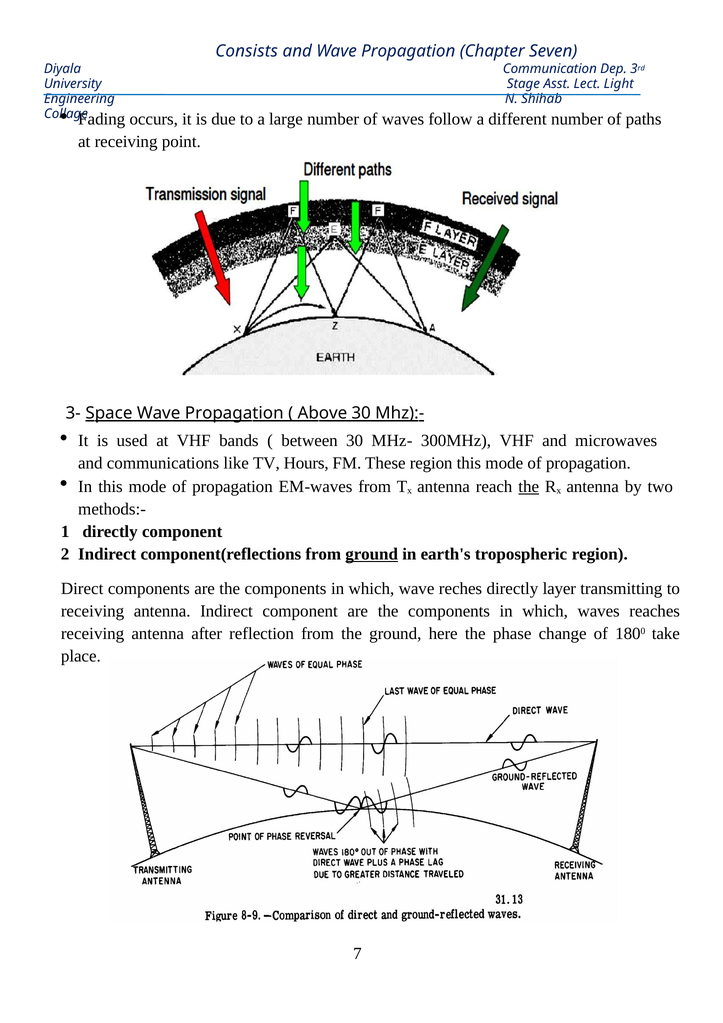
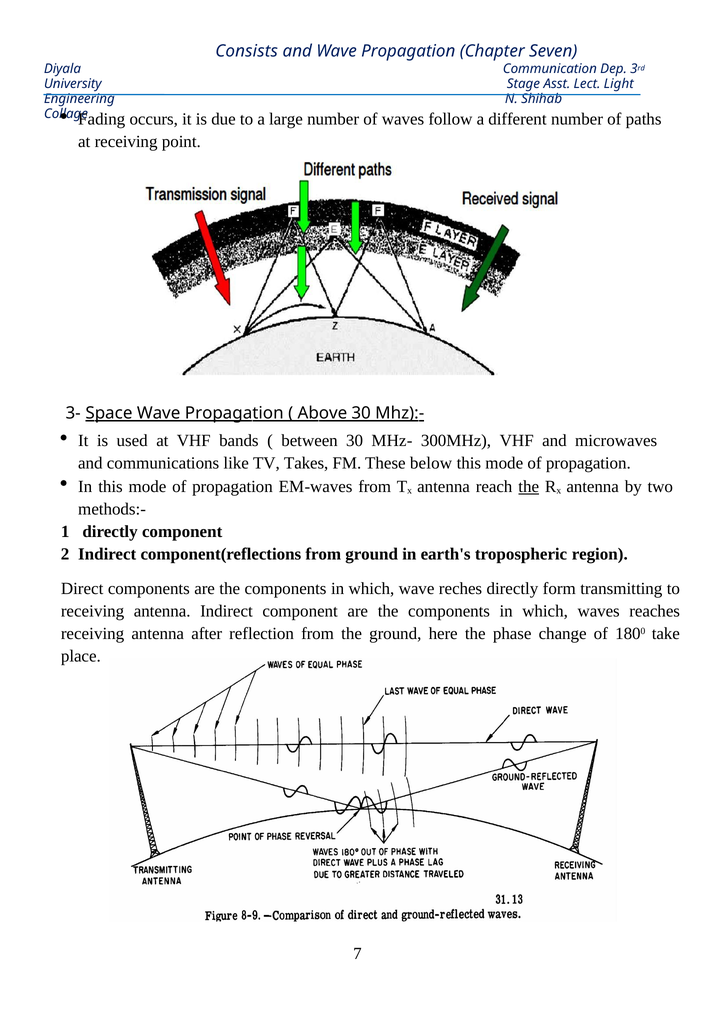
Hours: Hours -> Takes (306, 463)
These region: region -> below (431, 463)
ground underline: present -> none (372, 554)
layer: layer -> form (559, 589)
